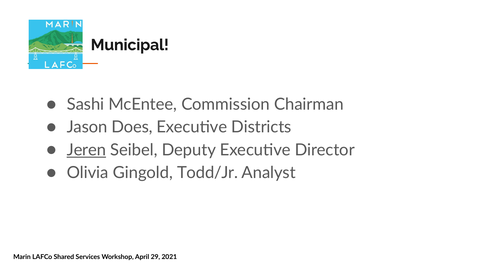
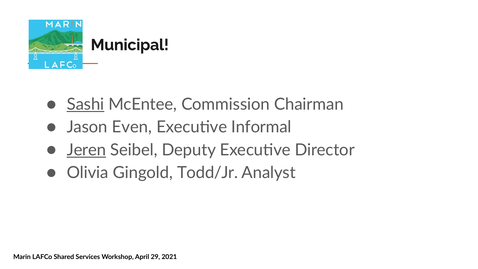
Sashi underline: none -> present (86, 104)
Does: Does -> Even (132, 127)
Districts: Districts -> Informal (261, 127)
